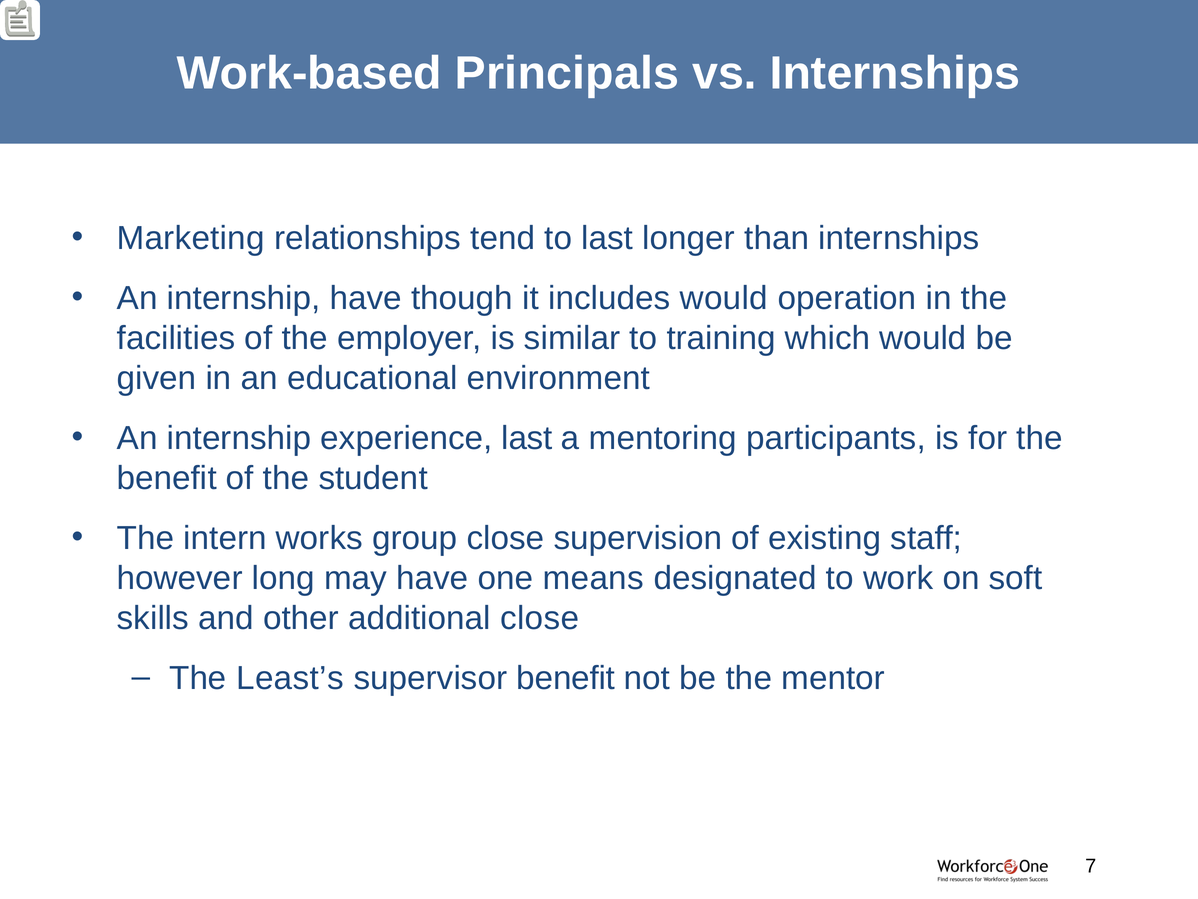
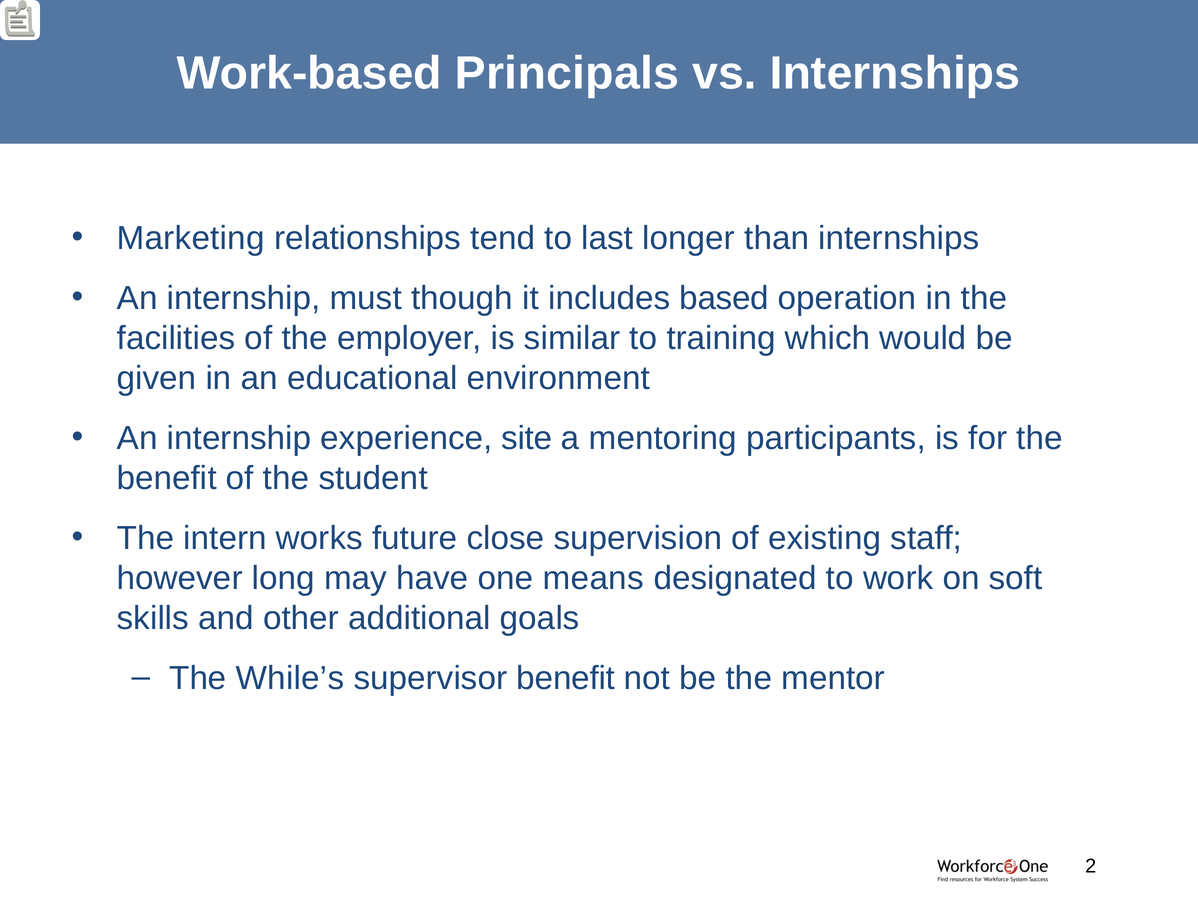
internship have: have -> must (366, 298)
includes would: would -> based (724, 298)
experience last: last -> site (527, 438)
group: group -> future (415, 538)
additional close: close -> goals (540, 618)
Least’s: Least’s -> While’s (290, 678)
7: 7 -> 2 (1091, 866)
